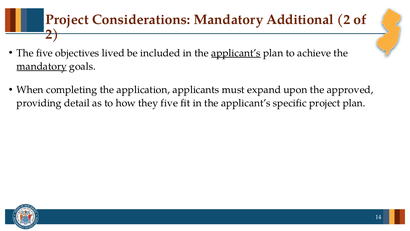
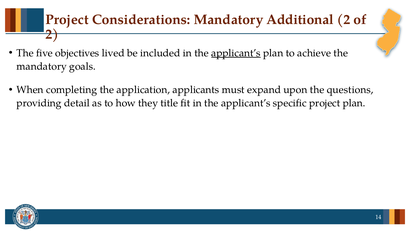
mandatory underline: present -> none (42, 66)
approved: approved -> questions (350, 90)
they five: five -> title (169, 103)
